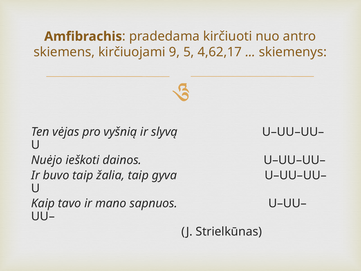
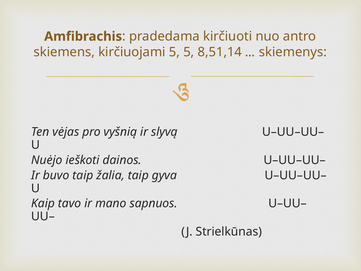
kirčiuojami 9: 9 -> 5 (174, 52)
4,62,17: 4,62,17 -> 8,51,14 (220, 52)
